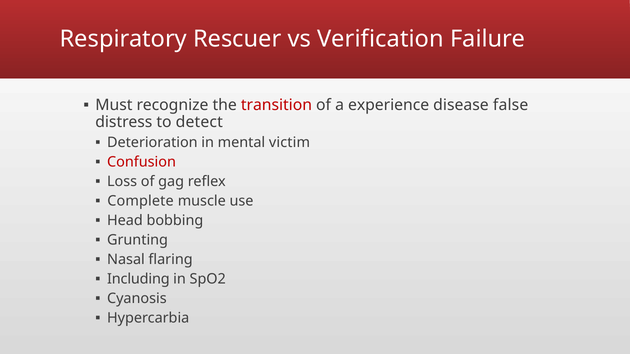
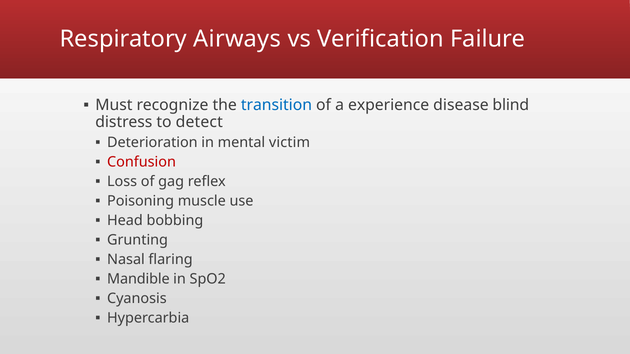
Rescuer: Rescuer -> Airways (237, 39)
transition colour: red -> blue (276, 105)
false: false -> blind (511, 105)
Complete: Complete -> Poisoning (141, 201)
Including: Including -> Mandible (138, 279)
